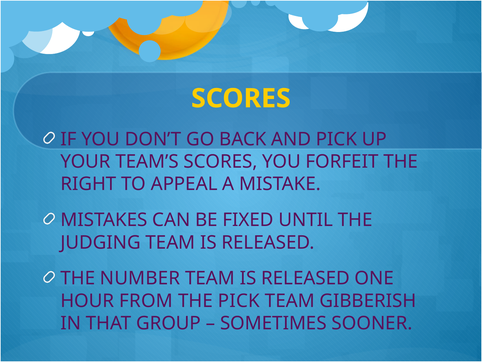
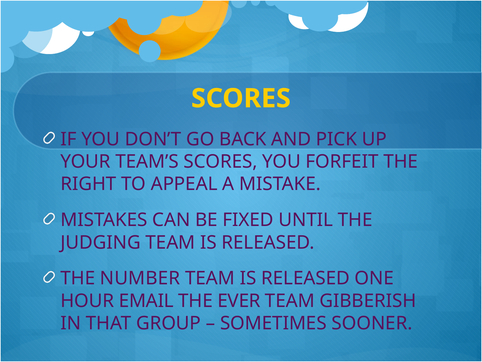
FROM: FROM -> EMAIL (146, 300)
THE PICK: PICK -> EVER (239, 300)
